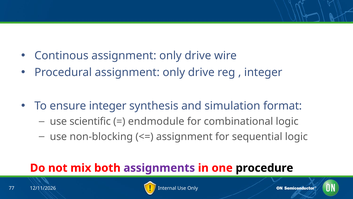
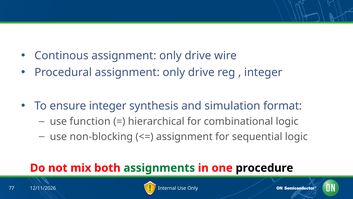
scientific: scientific -> function (90, 121)
endmodule: endmodule -> hierarchical (156, 121)
assignments colour: purple -> green (159, 168)
